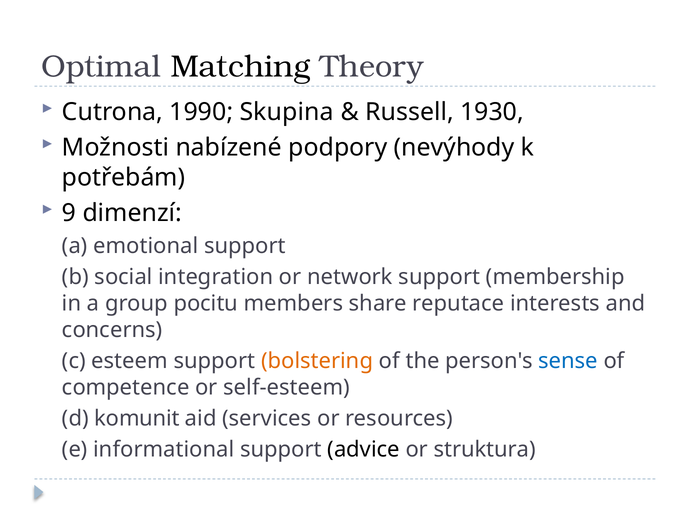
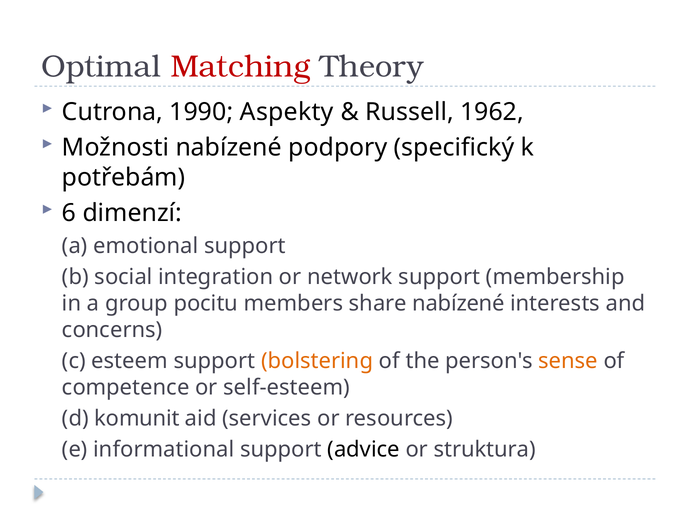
Matching colour: black -> red (240, 67)
Skupina: Skupina -> Aspekty (287, 112)
1930: 1930 -> 1962 (492, 112)
nevýhody: nevýhody -> specifický (454, 148)
9: 9 -> 6 (69, 213)
share reputace: reputace -> nabízené (458, 304)
sense colour: blue -> orange (568, 361)
